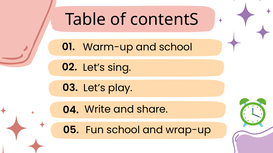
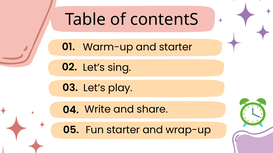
and school: school -> starter (176, 47)
Fun school: school -> starter (123, 130)
